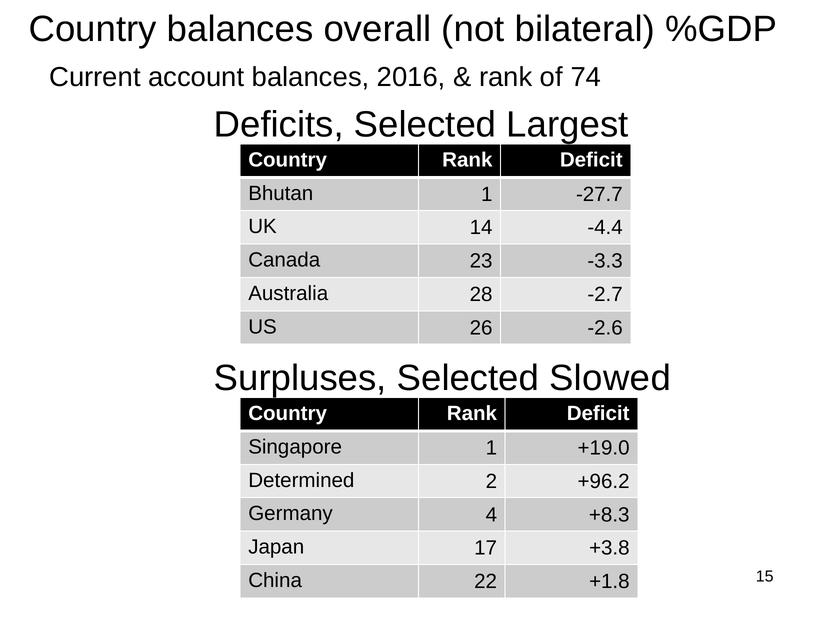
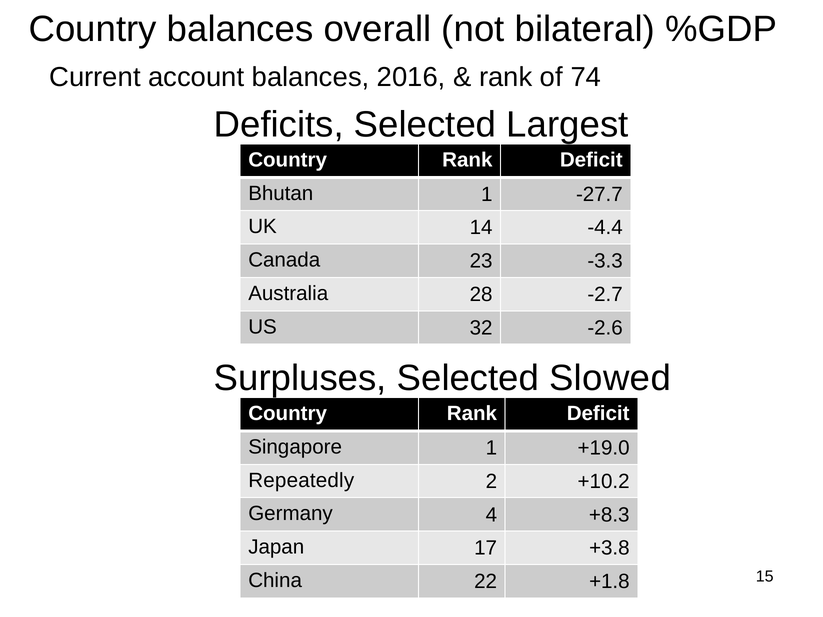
26: 26 -> 32 (481, 328)
Determined: Determined -> Repeatedly (301, 481)
+96.2: +96.2 -> +10.2 (604, 482)
